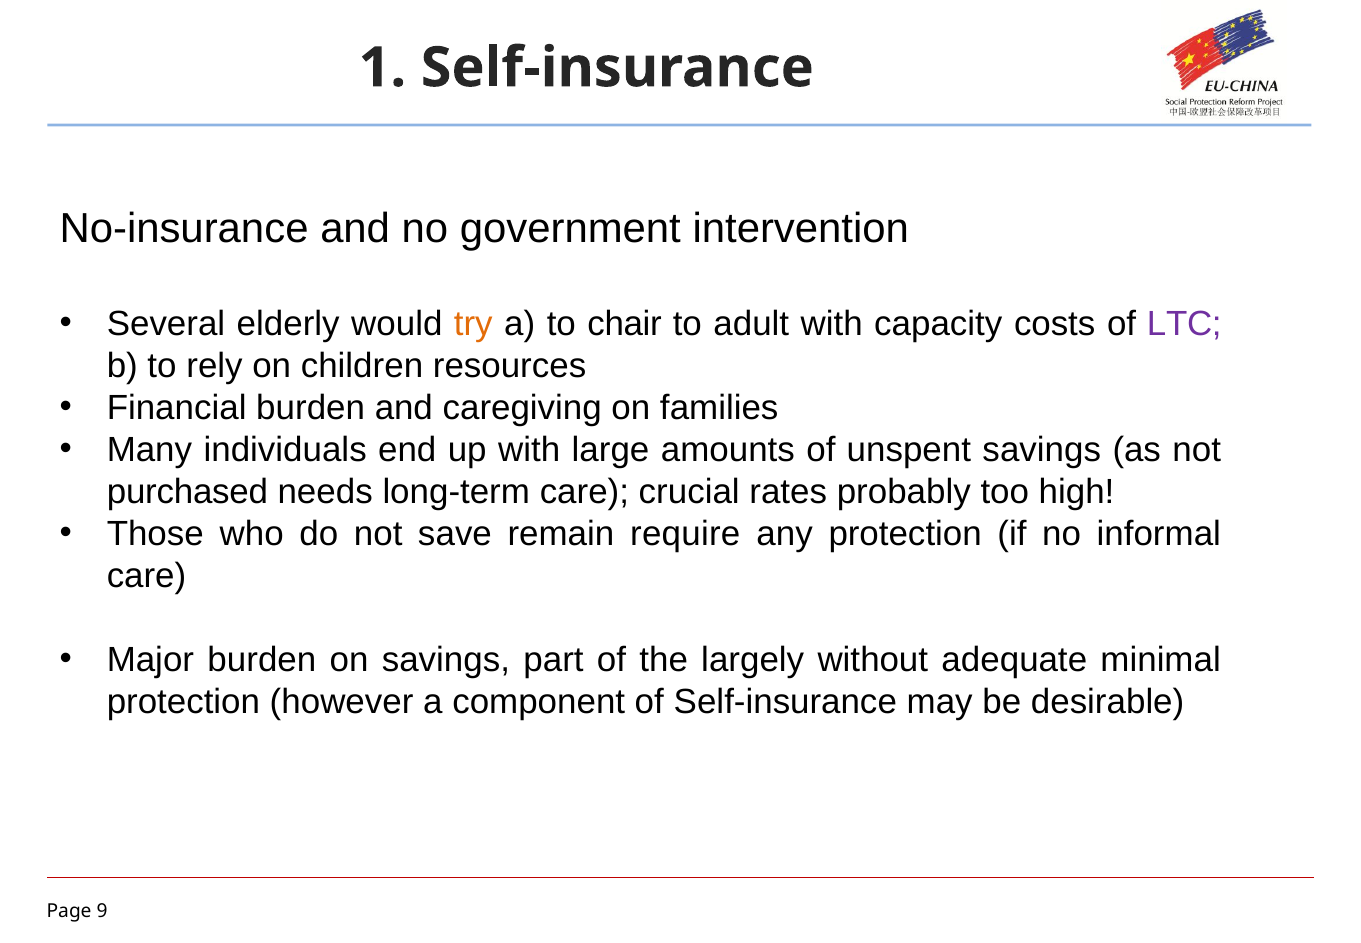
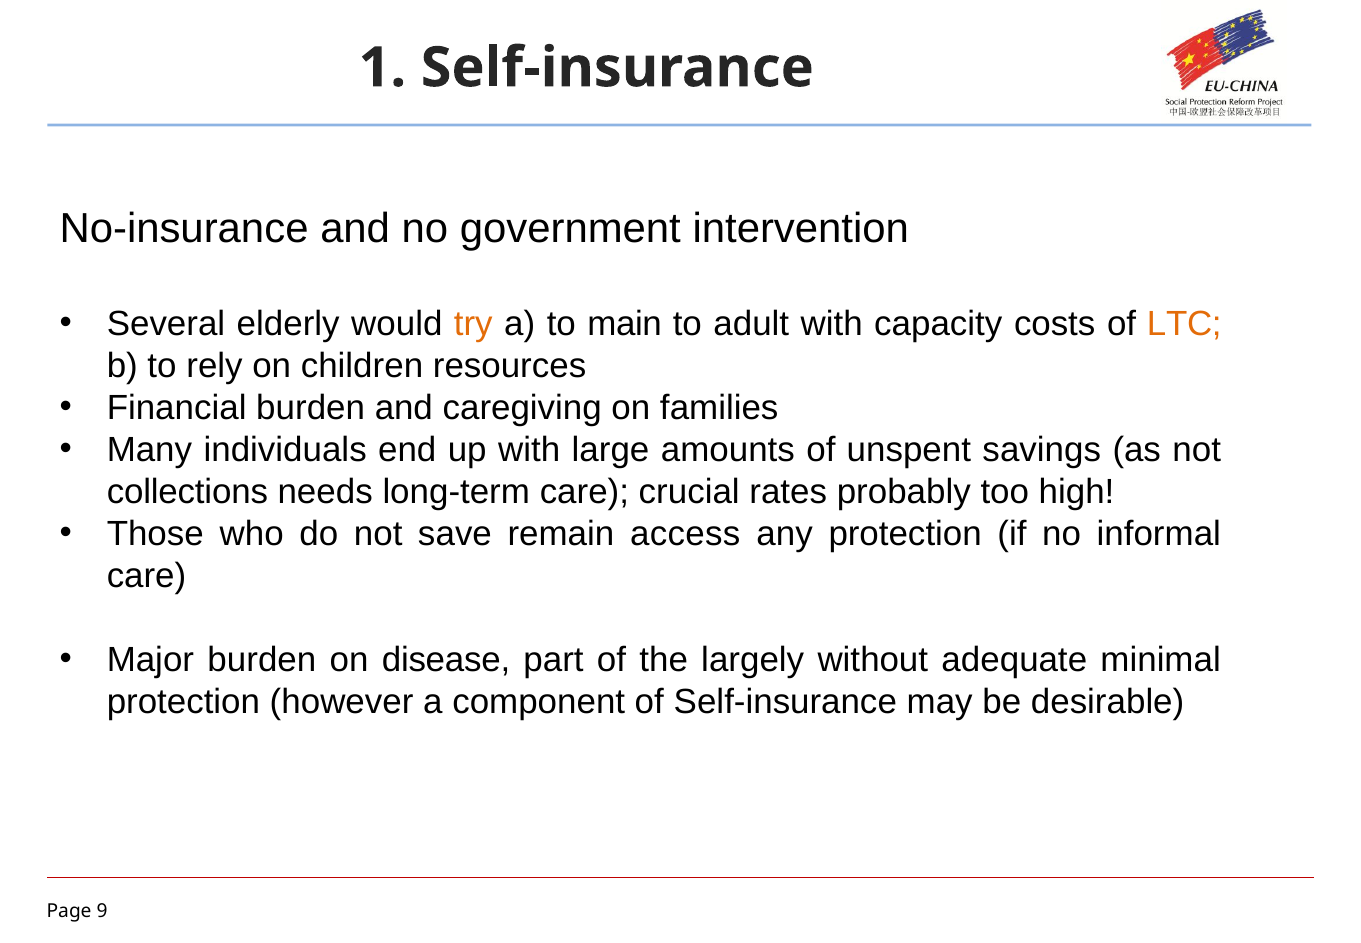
chair: chair -> main (625, 324)
LTC colour: purple -> orange (1184, 324)
purchased: purchased -> collections (187, 492)
require: require -> access (685, 534)
on savings: savings -> disease (446, 659)
